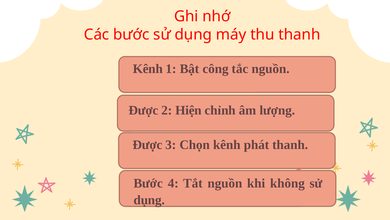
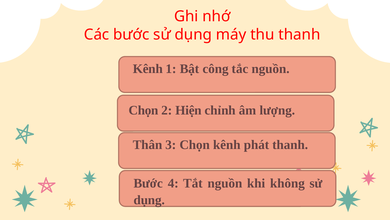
Được: Được -> Chọn (143, 110)
Được: Được -> Thân (148, 144)
